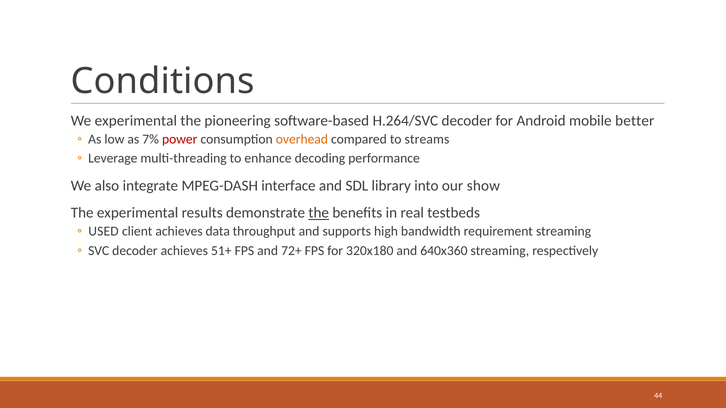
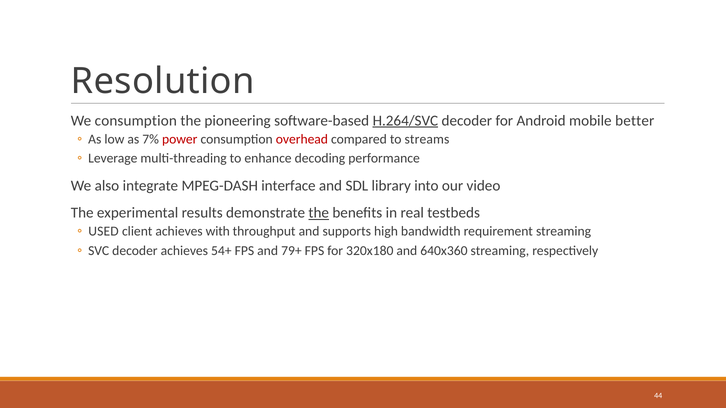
Conditions: Conditions -> Resolution (163, 81)
We experimental: experimental -> consumption (136, 121)
H.264/SVC underline: none -> present (405, 121)
overhead colour: orange -> red (302, 139)
show: show -> video (483, 186)
data: data -> with (218, 232)
51+: 51+ -> 54+ (221, 251)
72+: 72+ -> 79+ (291, 251)
